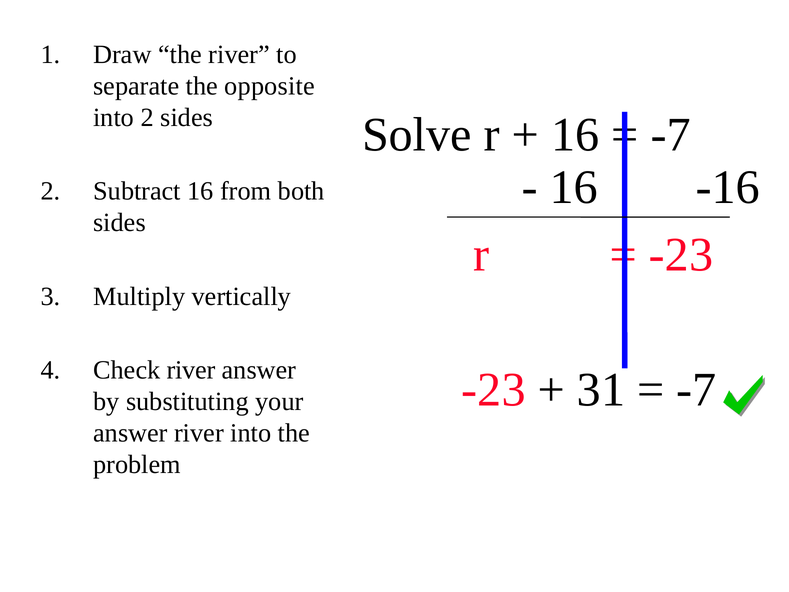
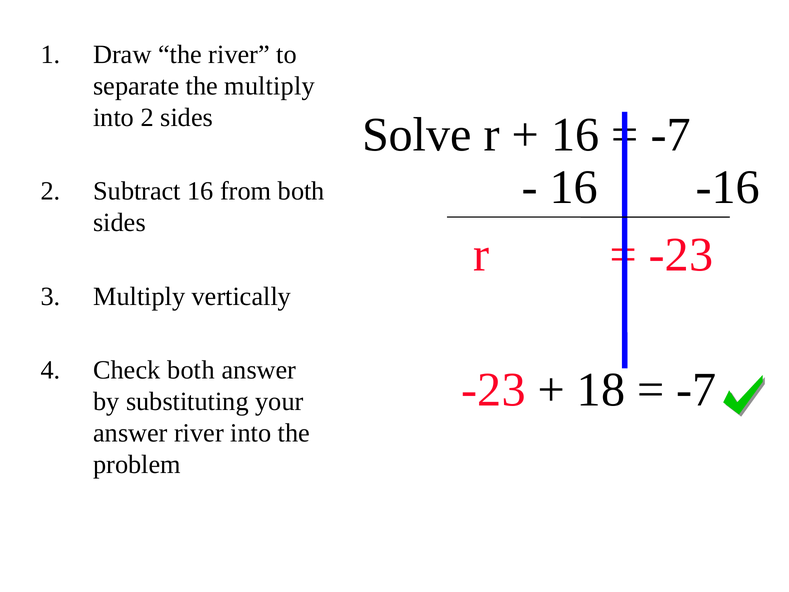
the opposite: opposite -> multiply (270, 86)
Check river: river -> both (191, 370)
31: 31 -> 18 (601, 390)
